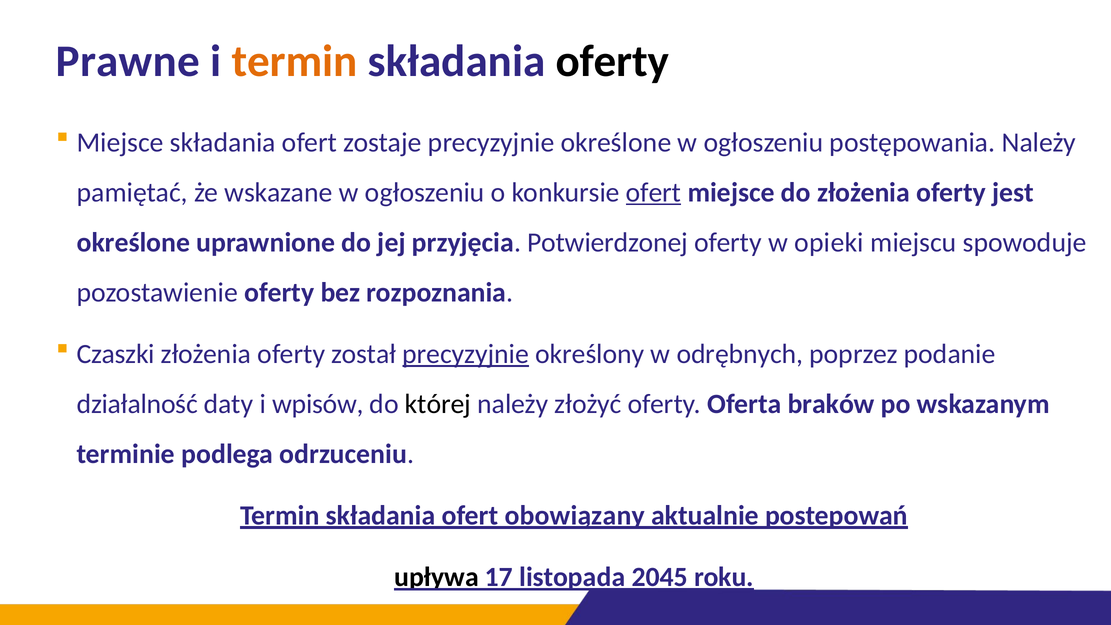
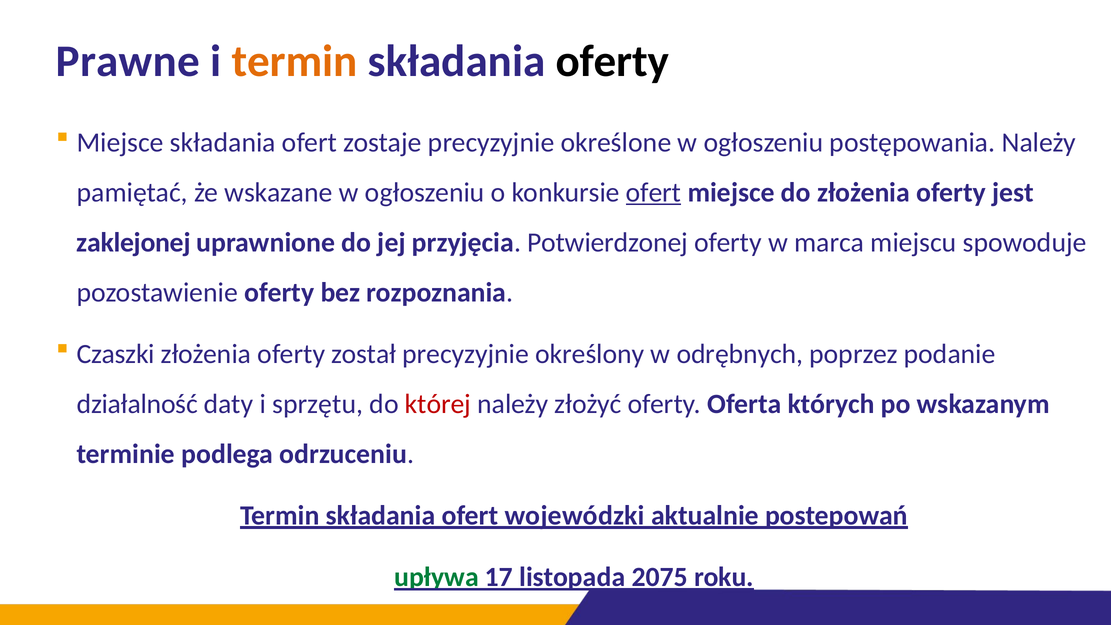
określone: określone -> zaklejonej (134, 242)
opieki: opieki -> marca (829, 242)
precyzyjnie underline: present -> none (466, 354)
wpisów: wpisów -> sprzętu (318, 404)
której colour: black -> red (438, 404)
braków: braków -> których (831, 404)
obowiązany: obowiązany -> wojewódzki (575, 516)
upływa colour: black -> green (436, 577)
2045: 2045 -> 2075 (660, 577)
